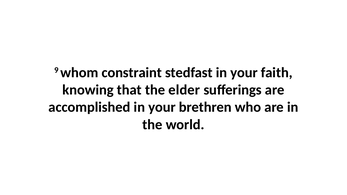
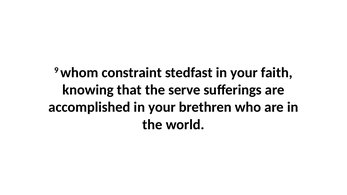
elder: elder -> serve (184, 90)
